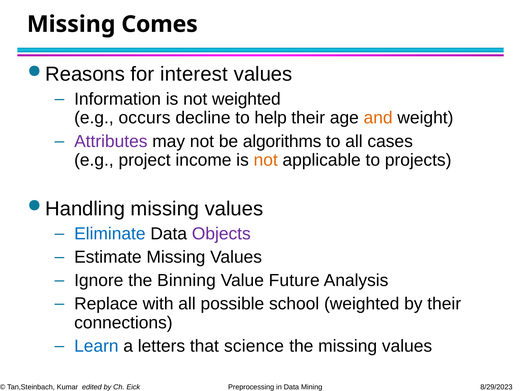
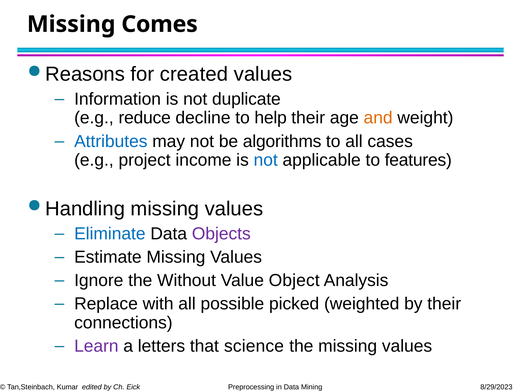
interest: interest -> created (194, 74)
not weighted: weighted -> duplicate (246, 99)
occurs: occurs -> reduce (145, 118)
Attributes colour: purple -> blue (111, 141)
not colour: orange -> blue (266, 160)
projects: projects -> features (418, 160)
Binning: Binning -> Without (187, 280)
Future: Future -> Object (294, 280)
school: school -> picked (294, 304)
Learn colour: blue -> purple (96, 346)
